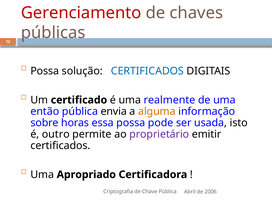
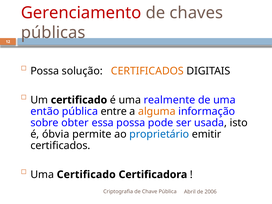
CERTIFICADOS colour: blue -> orange (147, 71)
envia: envia -> entre (114, 111)
horas: horas -> obter (75, 123)
outro: outro -> óbvia (56, 134)
proprietário colour: purple -> blue (159, 134)
Uma Apropriado: Apropriado -> Certificado (86, 175)
